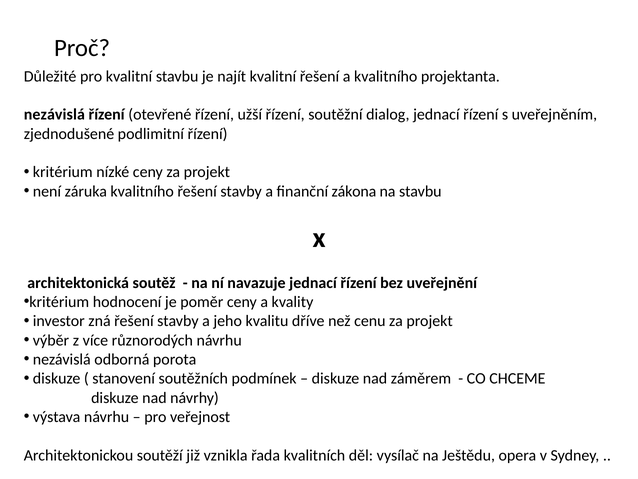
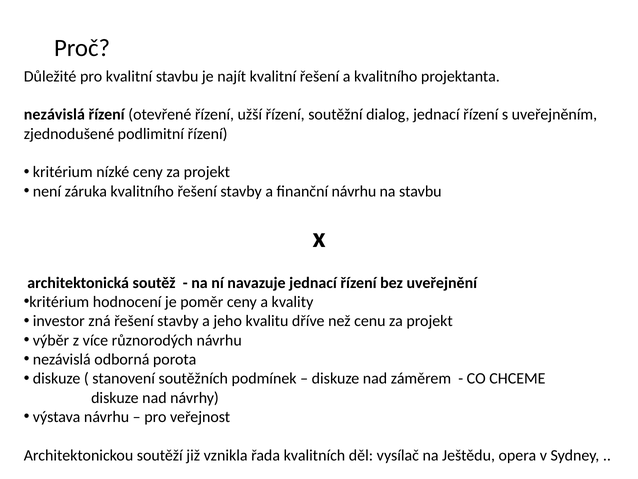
finanční zákona: zákona -> návrhu (354, 191)
